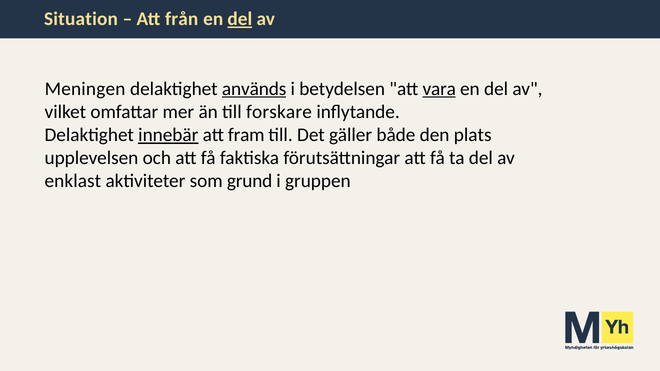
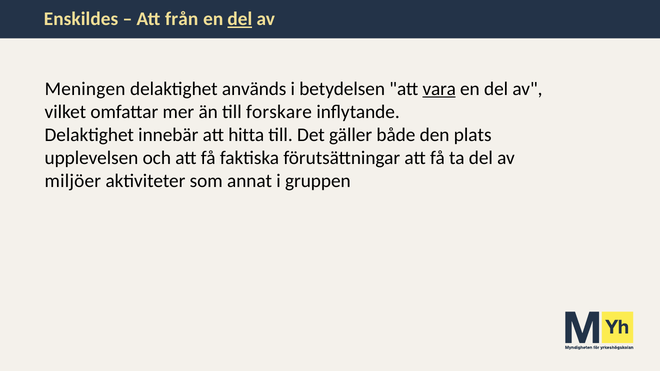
Situation: Situation -> Enskildes (81, 19)
används underline: present -> none (254, 89)
innebär underline: present -> none (168, 135)
fram: fram -> hitta (246, 135)
enklast: enklast -> miljöer (73, 181)
grund: grund -> annat (250, 181)
